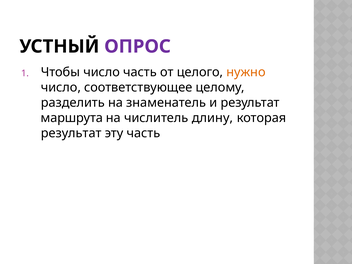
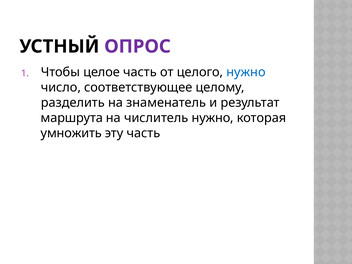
Чтобы число: число -> целое (102, 72)
нужно colour: orange -> blue (246, 72)
числитель длину: длину -> нужно (213, 118)
результат: результат -> умножить (71, 133)
